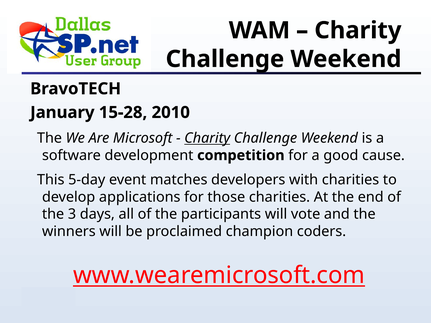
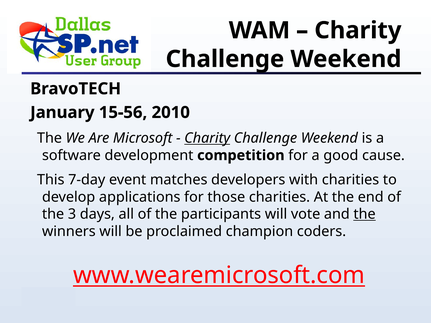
15-28: 15-28 -> 15-56 (123, 113)
5-day: 5-day -> 7-day (87, 180)
the underline: none -> present (365, 214)
